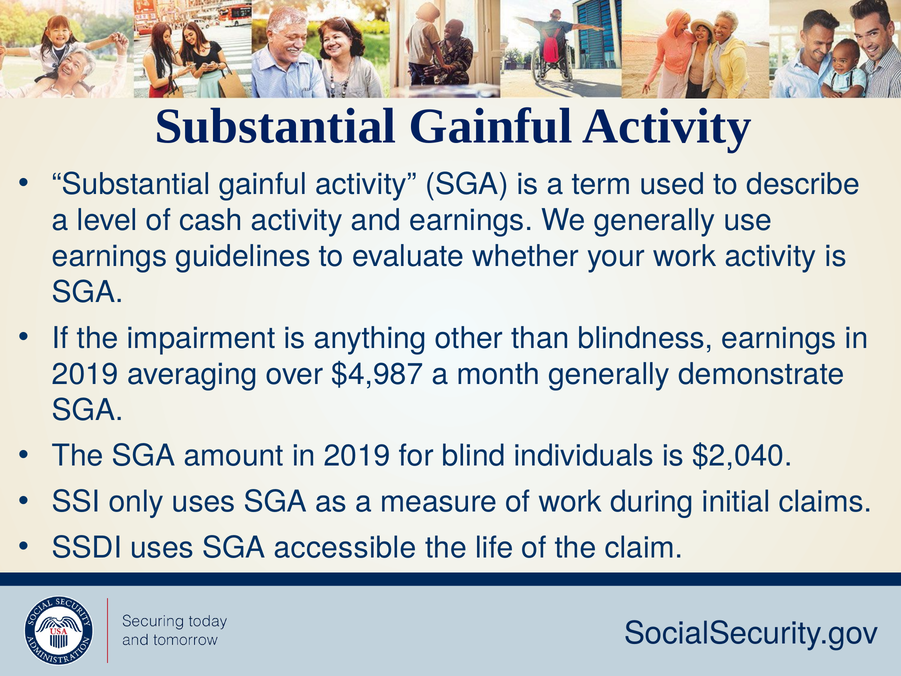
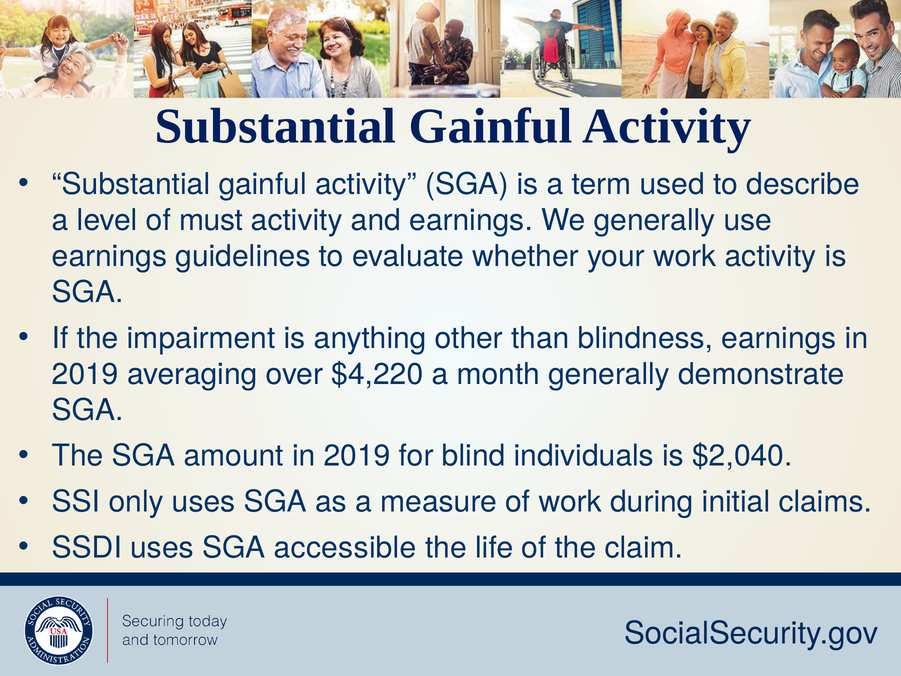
cash: cash -> must (211, 220)
$4,987: $4,987 -> $4,220 (377, 374)
